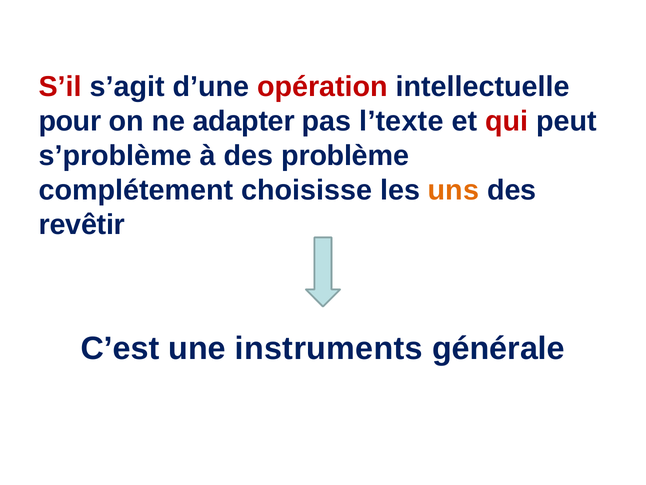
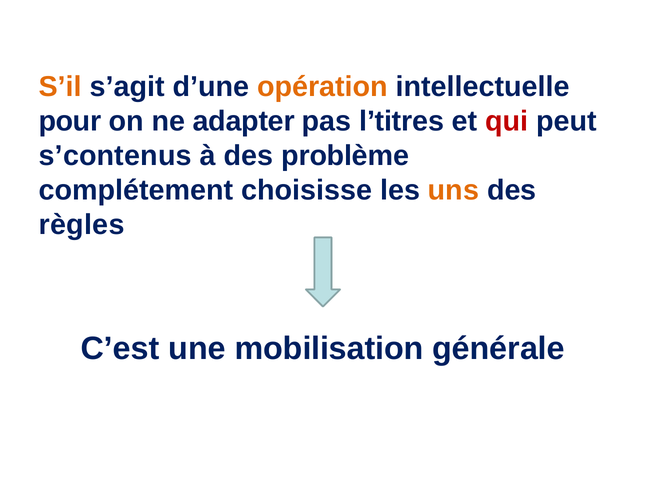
S’il colour: red -> orange (60, 87)
opération colour: red -> orange (323, 87)
l’texte: l’texte -> l’titres (402, 121)
s’problème: s’problème -> s’contenus (115, 156)
revêtir: revêtir -> règles (82, 225)
instruments: instruments -> mobilisation (329, 348)
